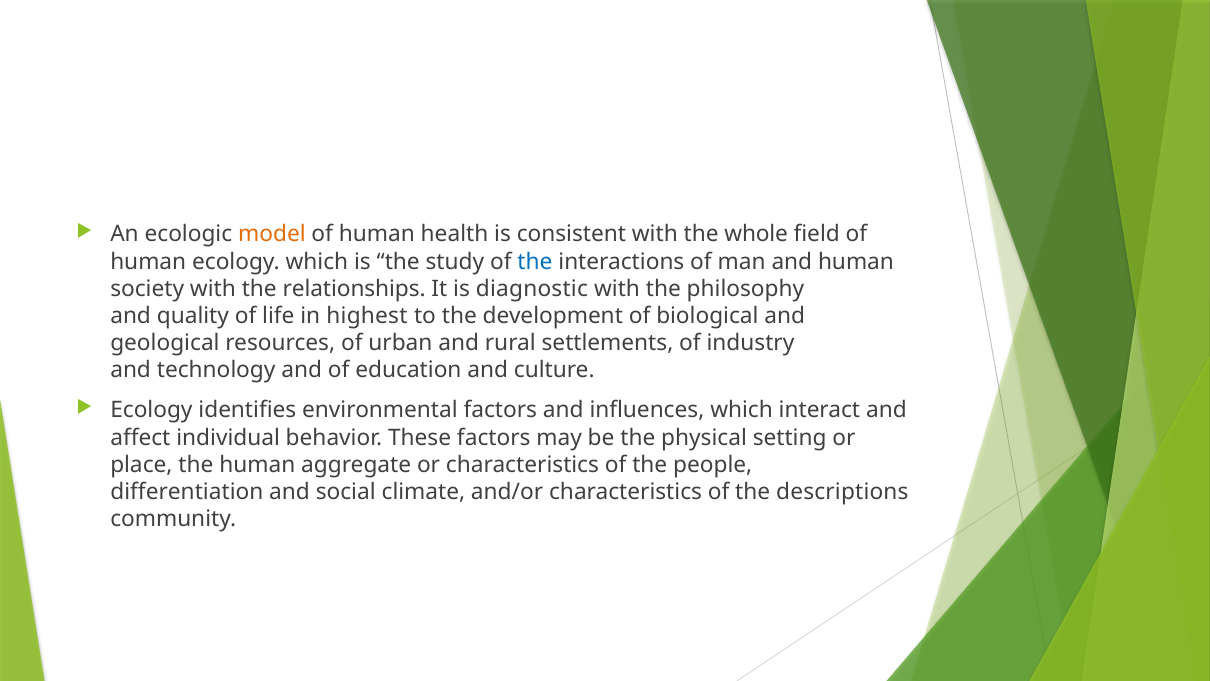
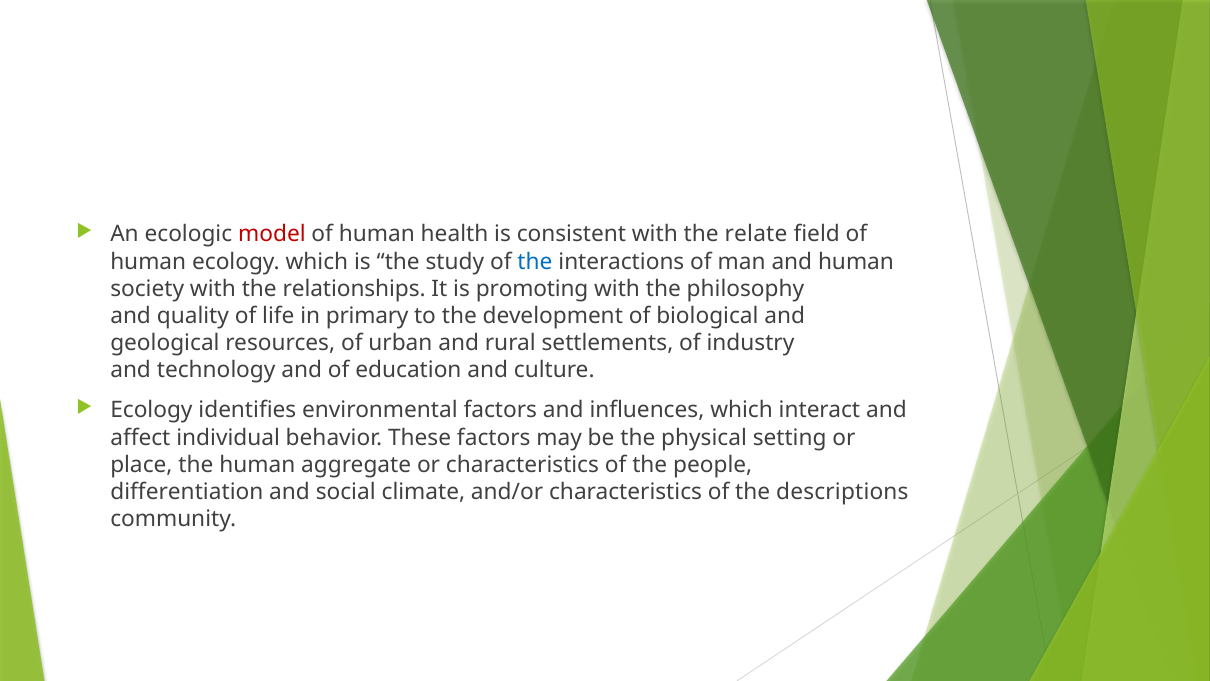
model colour: orange -> red (272, 234)
whole: whole -> relate (756, 234)
diagnostic: diagnostic -> promoting (532, 289)
highest: highest -> primary (367, 316)
